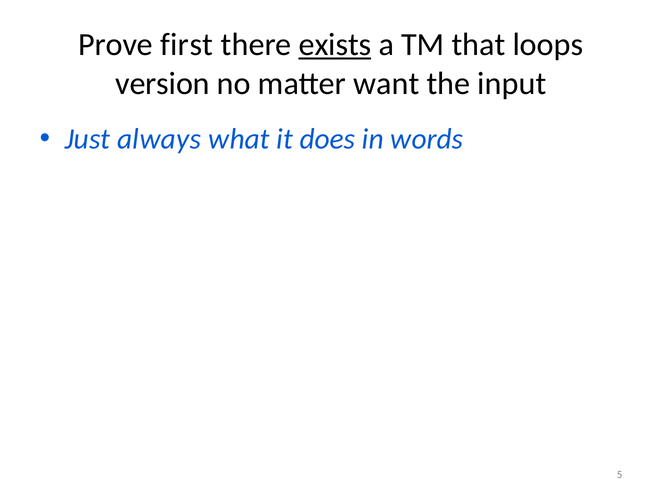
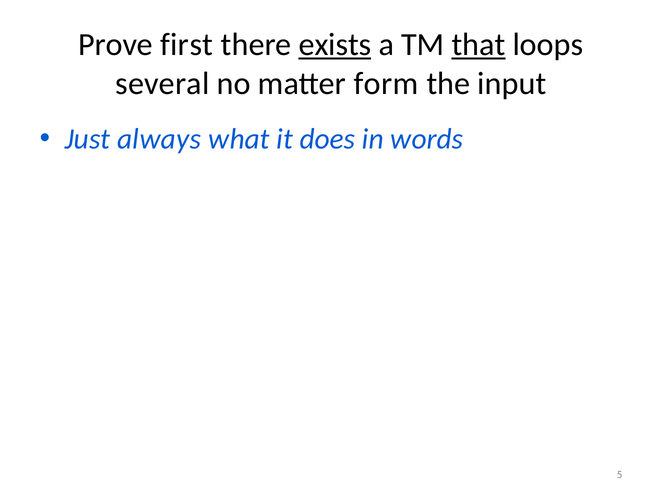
that underline: none -> present (479, 45)
version: version -> several (162, 83)
want: want -> form (386, 83)
